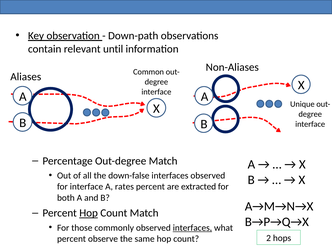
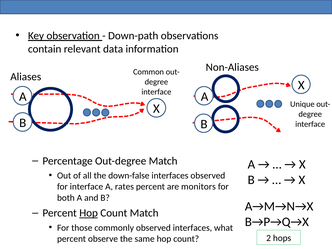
until: until -> data (113, 49)
extracted: extracted -> monitors (198, 187)
interfaces underline: present -> none (192, 228)
